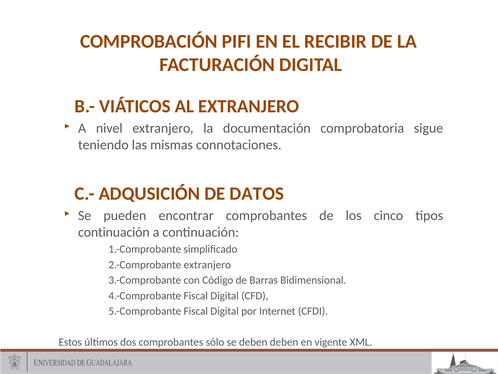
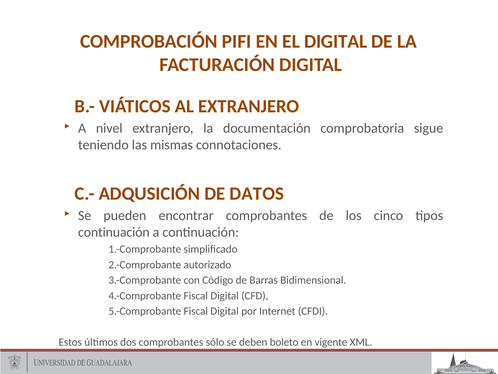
EL RECIBIR: RECIBIR -> DIGITAL (336, 41)
2.-Comprobante extranjero: extranjero -> autorizado (207, 264)
deben deben: deben -> boleto (284, 342)
